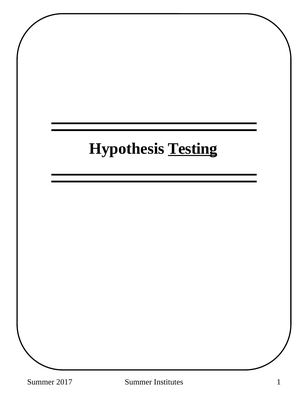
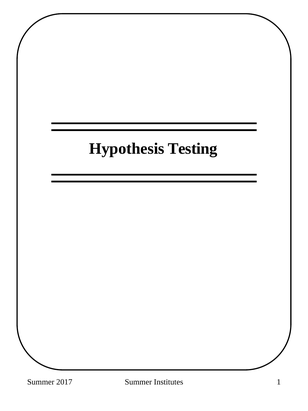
Testing underline: present -> none (193, 149)
